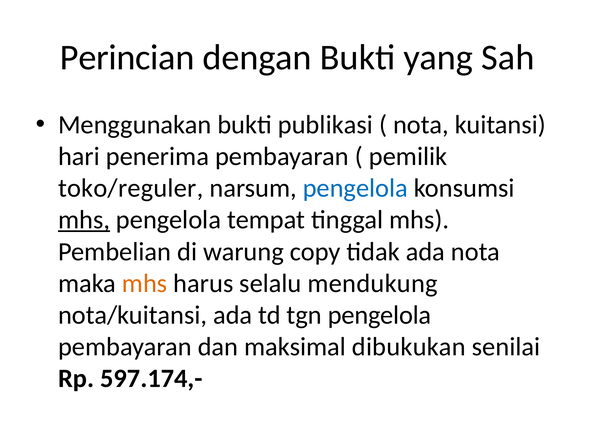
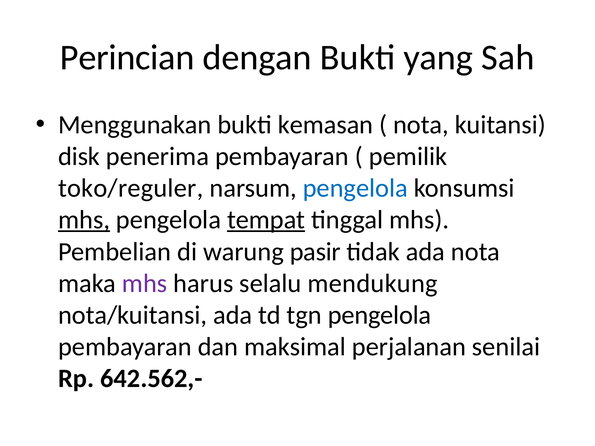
publikasi: publikasi -> kemasan (325, 125)
hari: hari -> disk (79, 157)
tempat underline: none -> present (266, 220)
copy: copy -> pasir (315, 252)
mhs colour: orange -> purple (145, 284)
dibukukan: dibukukan -> perjalanan (409, 347)
597.174,-: 597.174,- -> 642.562,- (151, 379)
